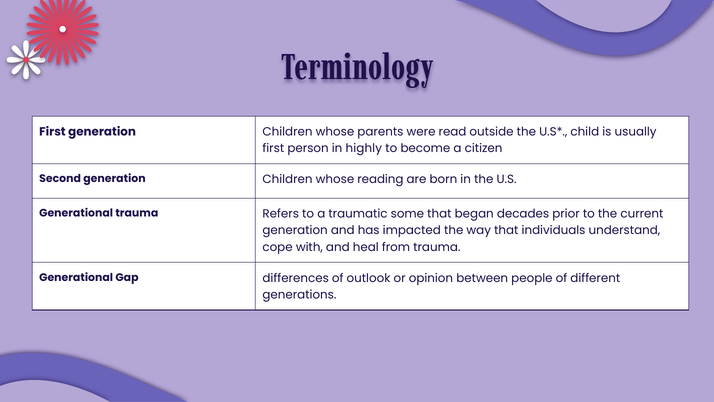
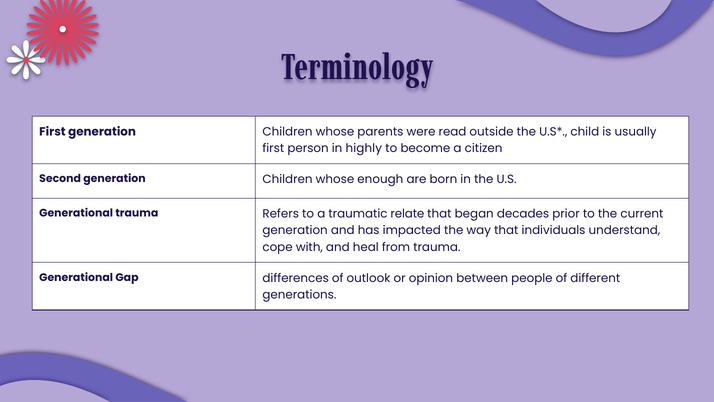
reading: reading -> enough (380, 179)
some: some -> relate (407, 214)
